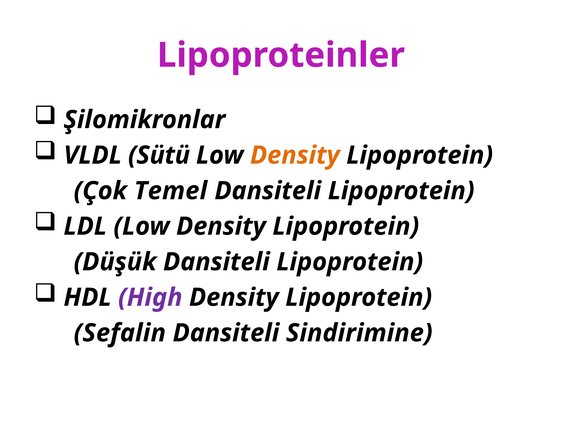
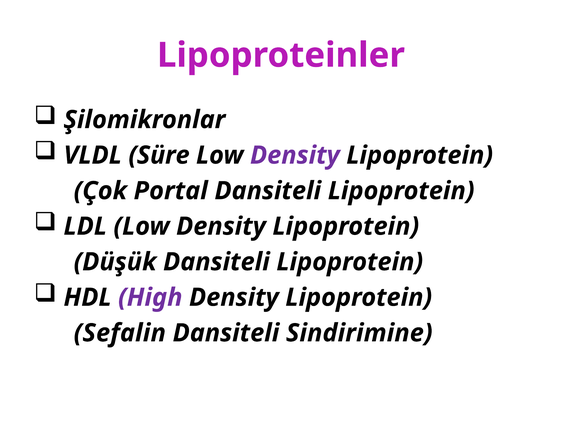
Sütü: Sütü -> Süre (159, 155)
Density colour: orange -> purple (295, 155)
Temel: Temel -> Portal (171, 191)
